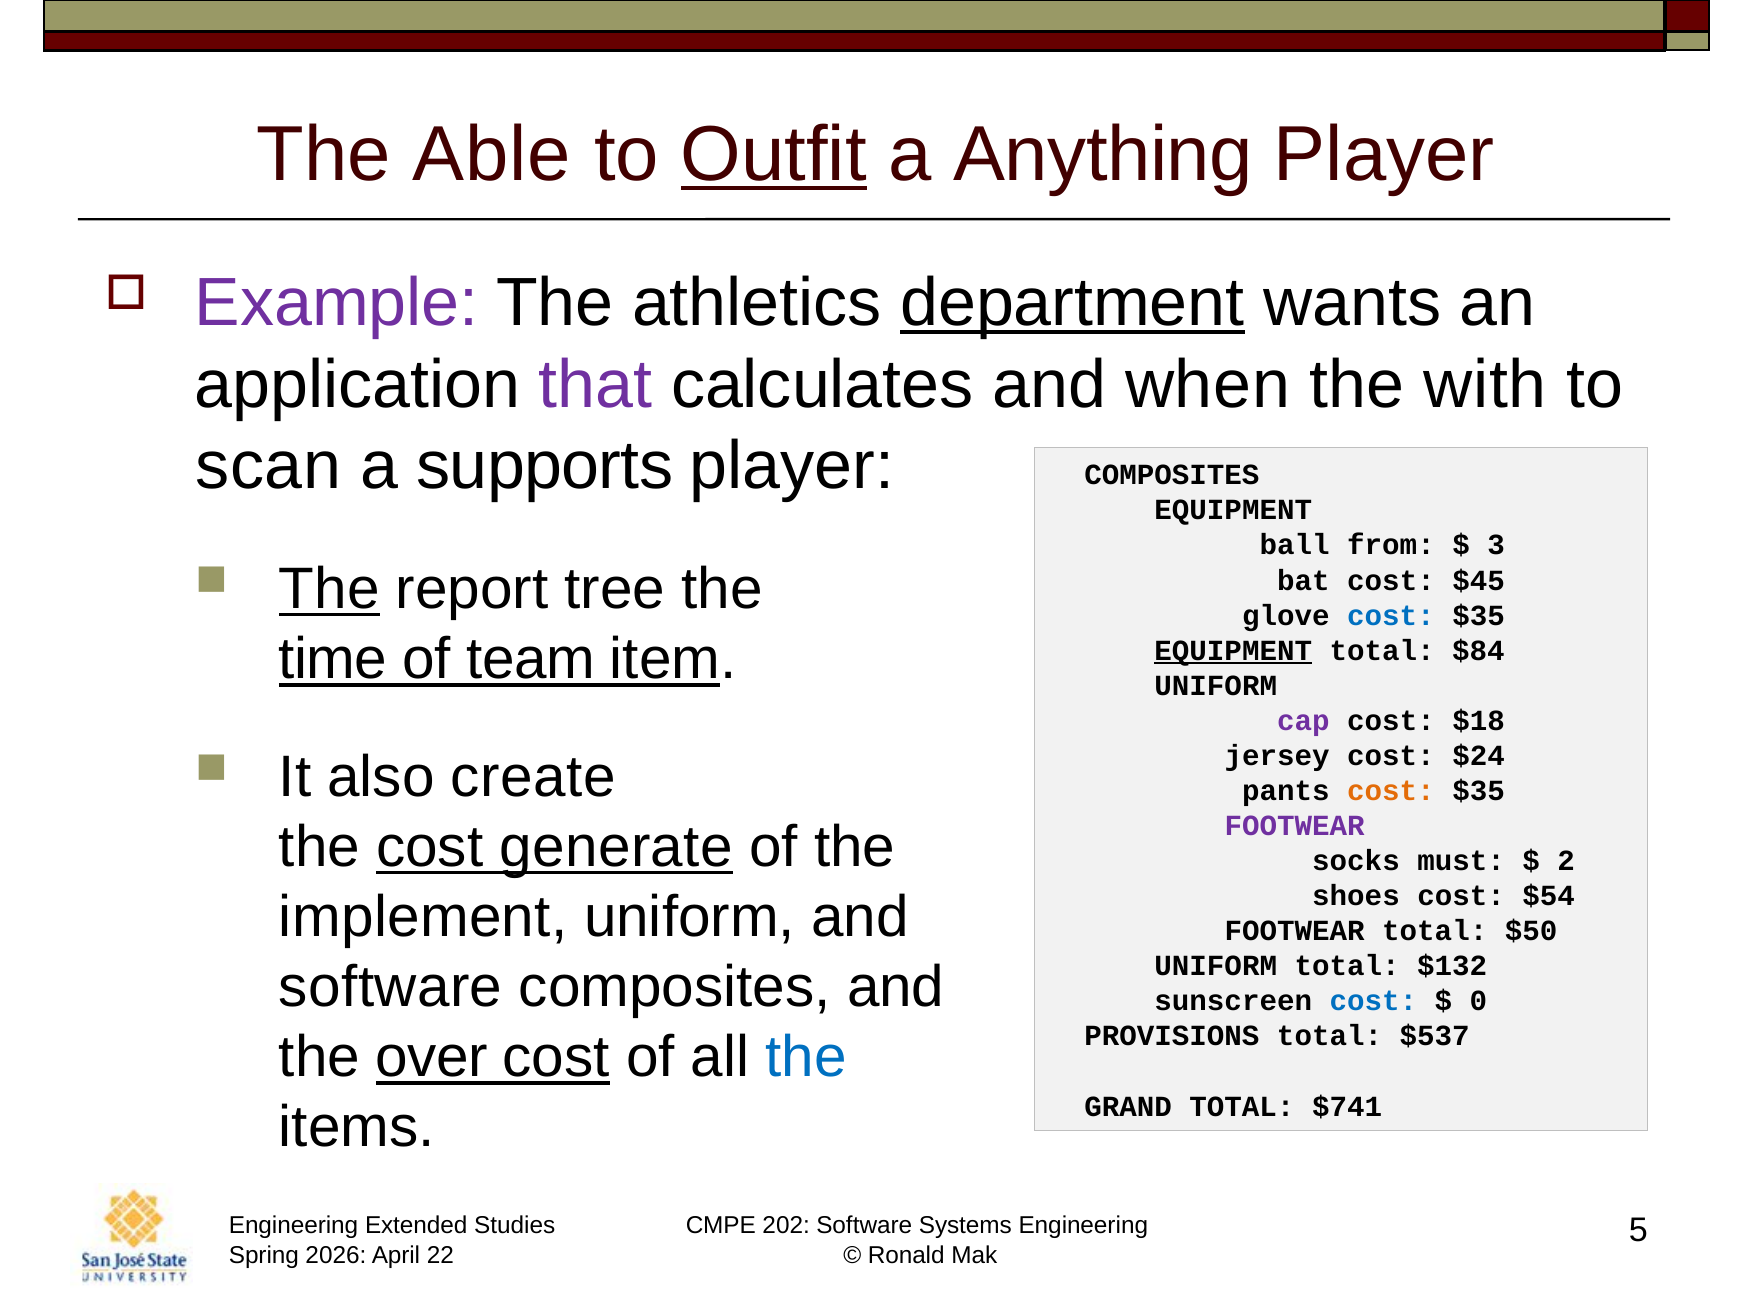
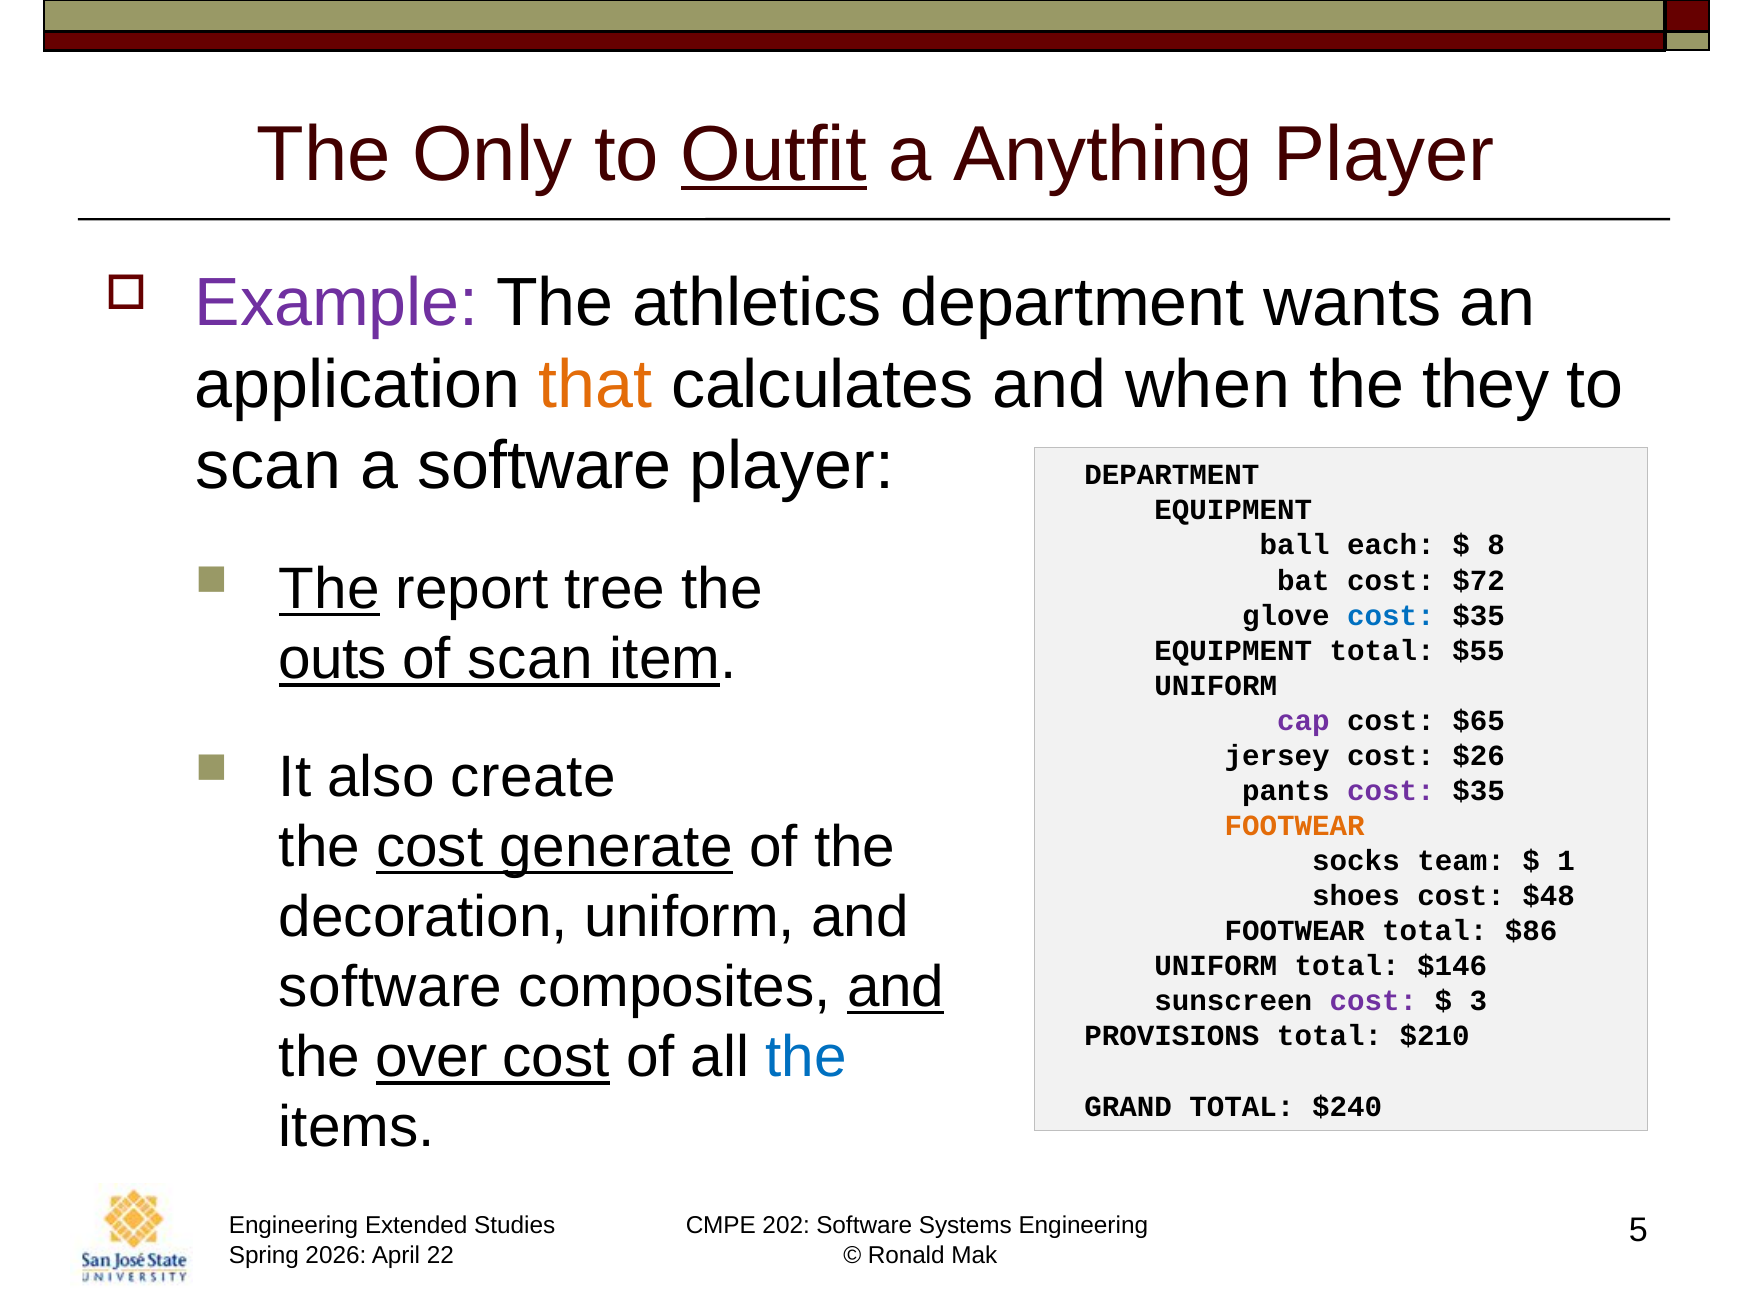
Able: Able -> Only (492, 154)
department underline: present -> none (1072, 303)
that colour: purple -> orange (596, 384)
with: with -> they (1486, 384)
a supports: supports -> software (545, 466)
COMPOSITES: COMPOSITES -> DEPARTMENT (1172, 475)
from: from -> each (1391, 545)
3: 3 -> 8 (1496, 545)
$45: $45 -> $72 (1479, 580)
time: time -> outs (333, 659)
of team: team -> scan (530, 659)
EQUIPMENT underline: present -> none (1233, 650)
$84: $84 -> $55 (1478, 650)
$18: $18 -> $65 (1479, 721)
$24: $24 -> $26 (1479, 756)
cost colour: orange -> purple (1391, 791)
FOOTWEAR colour: purple -> orange (1295, 826)
must: must -> team (1461, 861)
2: 2 -> 1 (1566, 861)
$54: $54 -> $48 (1549, 896)
implement: implement -> decoration (423, 917)
$50: $50 -> $86 (1531, 931)
$132: $132 -> $146 (1452, 966)
and underline: none -> present (896, 987)
cost colour: blue -> purple (1373, 1001)
0: 0 -> 3 (1478, 1001)
$537: $537 -> $210 (1435, 1036)
$741: $741 -> $240 (1347, 1106)
